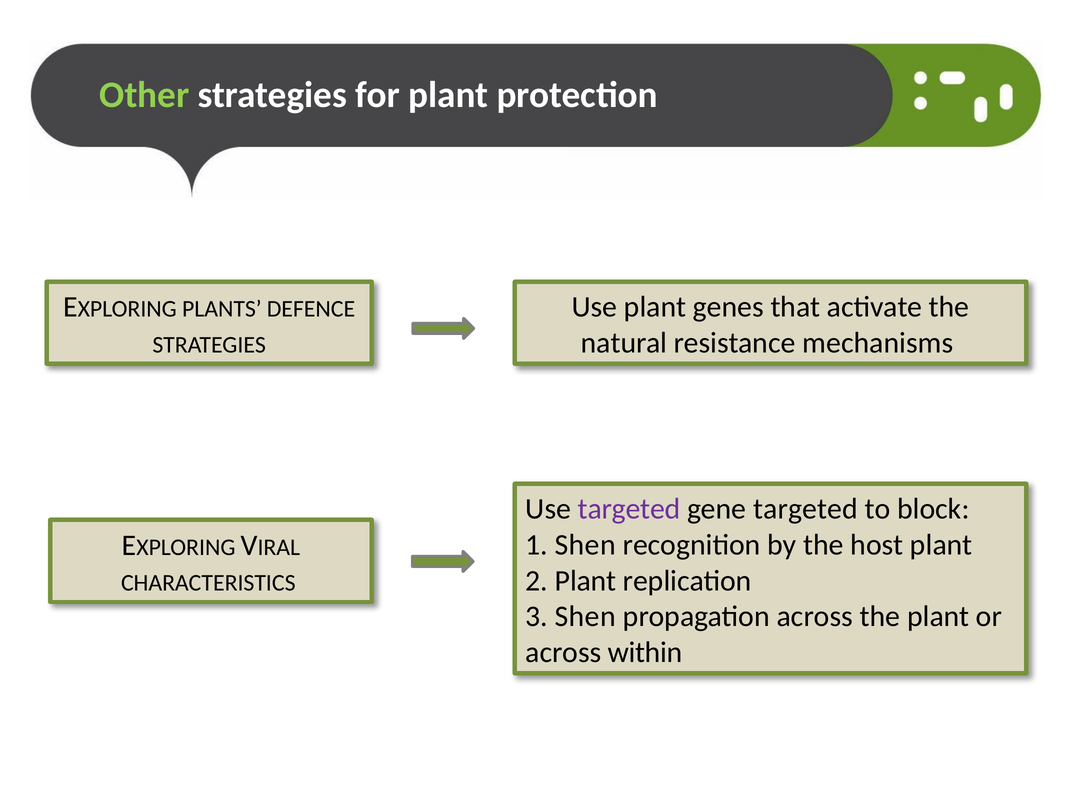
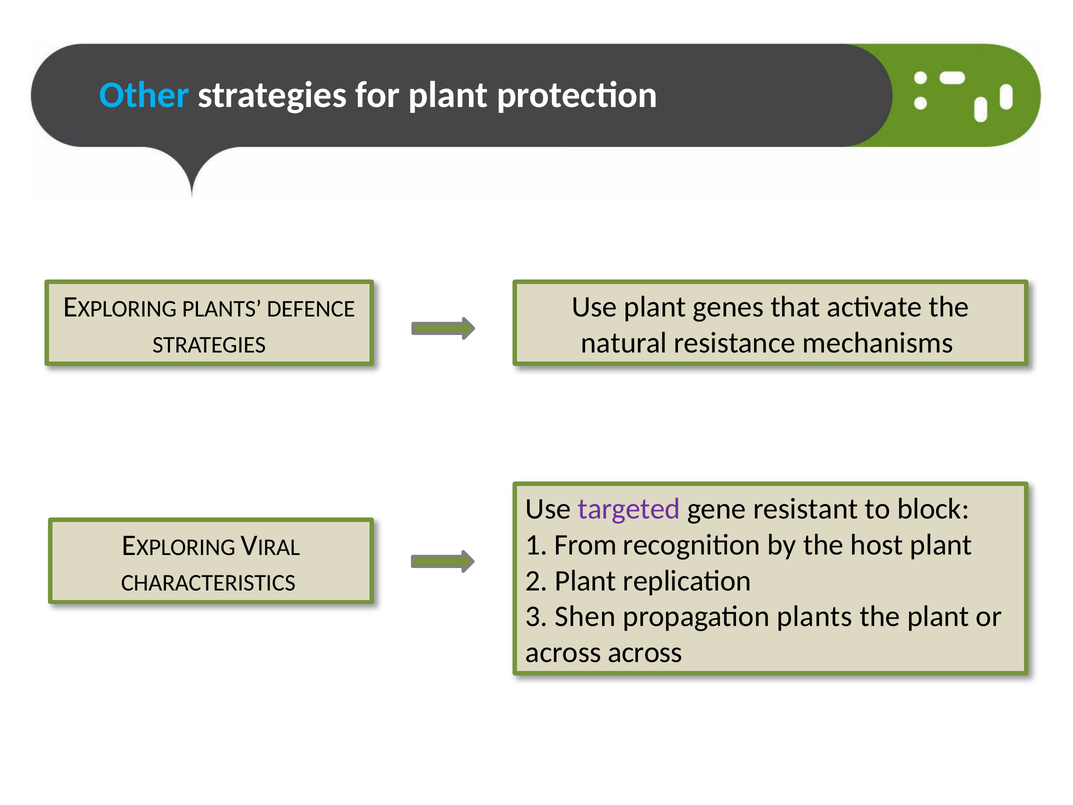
Other colour: light green -> light blue (144, 95)
gene targeted: targeted -> resistant (806, 509)
1 Shen: Shen -> From (586, 545)
propagation across: across -> plants (815, 616)
across within: within -> across (645, 652)
